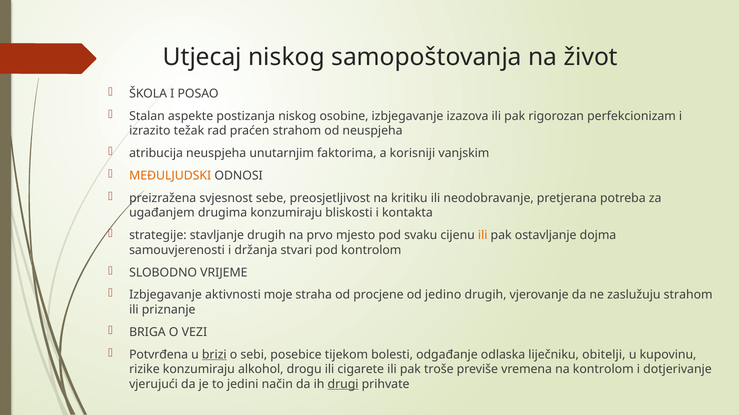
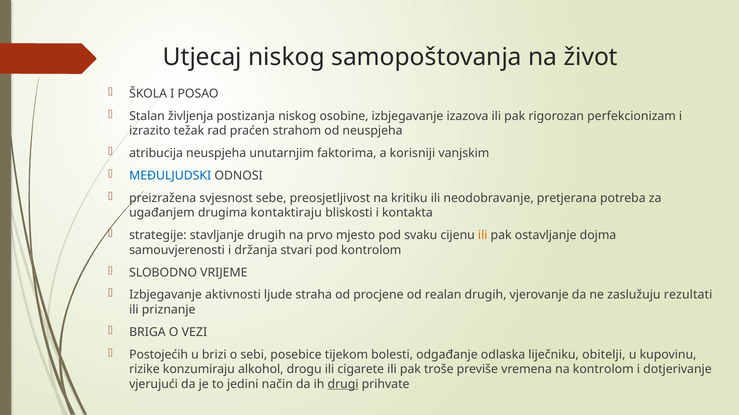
aspekte: aspekte -> življenja (191, 116)
MEĐULJUDSKI colour: orange -> blue (170, 176)
drugima konzumiraju: konzumiraju -> kontaktiraju (286, 213)
moje: moje -> ljude (278, 295)
jedino: jedino -> realan (443, 295)
zaslužuju strahom: strahom -> rezultati (688, 295)
Potvrđena: Potvrđena -> Postojećih (159, 355)
brizi underline: present -> none (214, 355)
